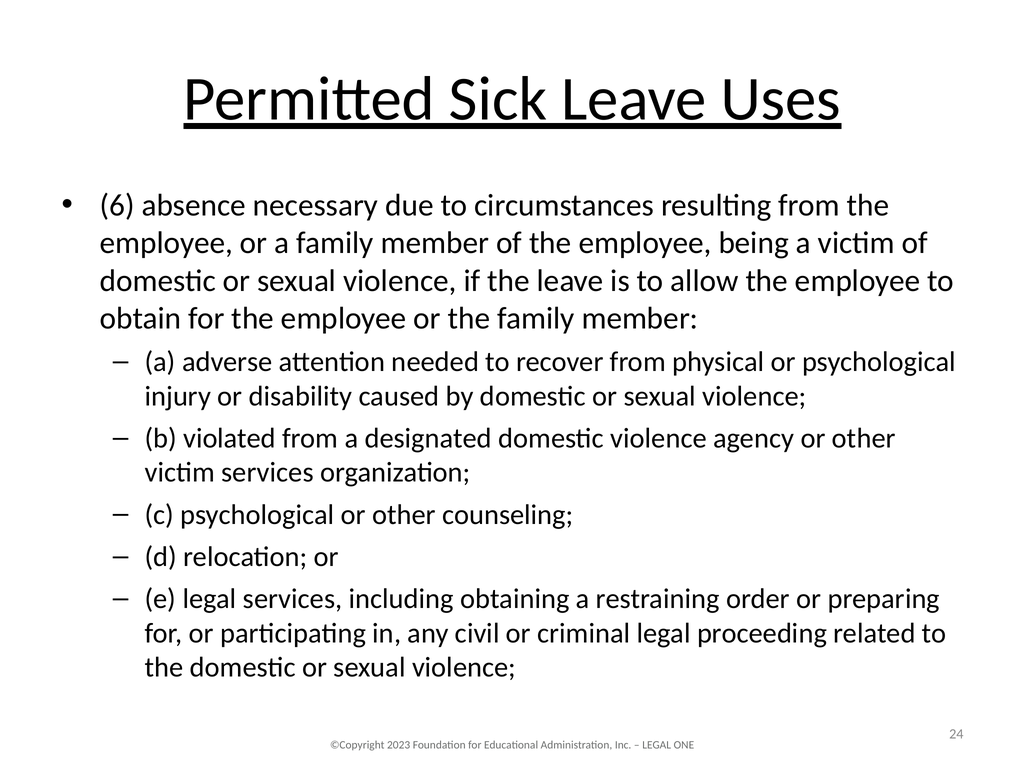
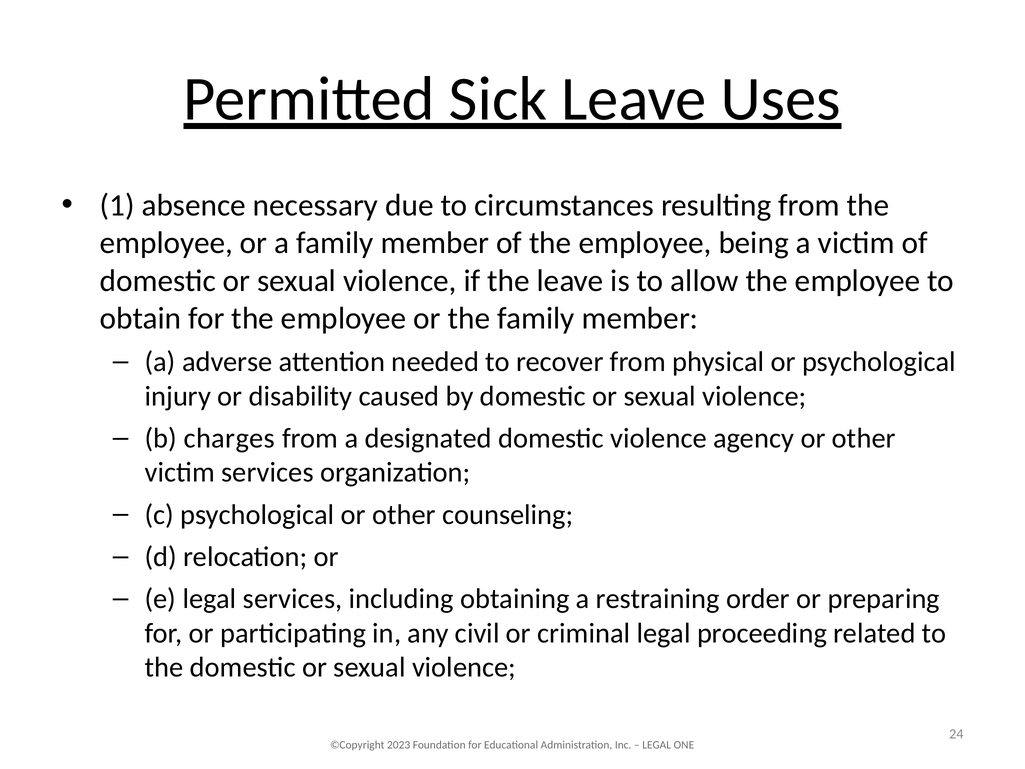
6: 6 -> 1 (117, 205)
violated: violated -> charges (229, 438)
